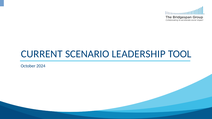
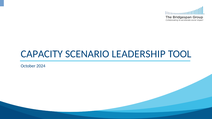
CURRENT: CURRENT -> CAPACITY (42, 54)
